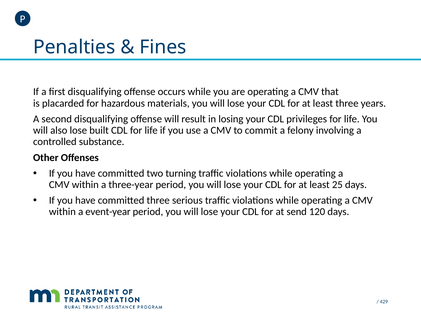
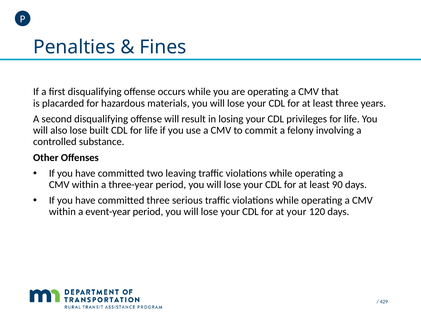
turning: turning -> leaving (181, 173)
25: 25 -> 90 (337, 185)
at send: send -> your (297, 212)
